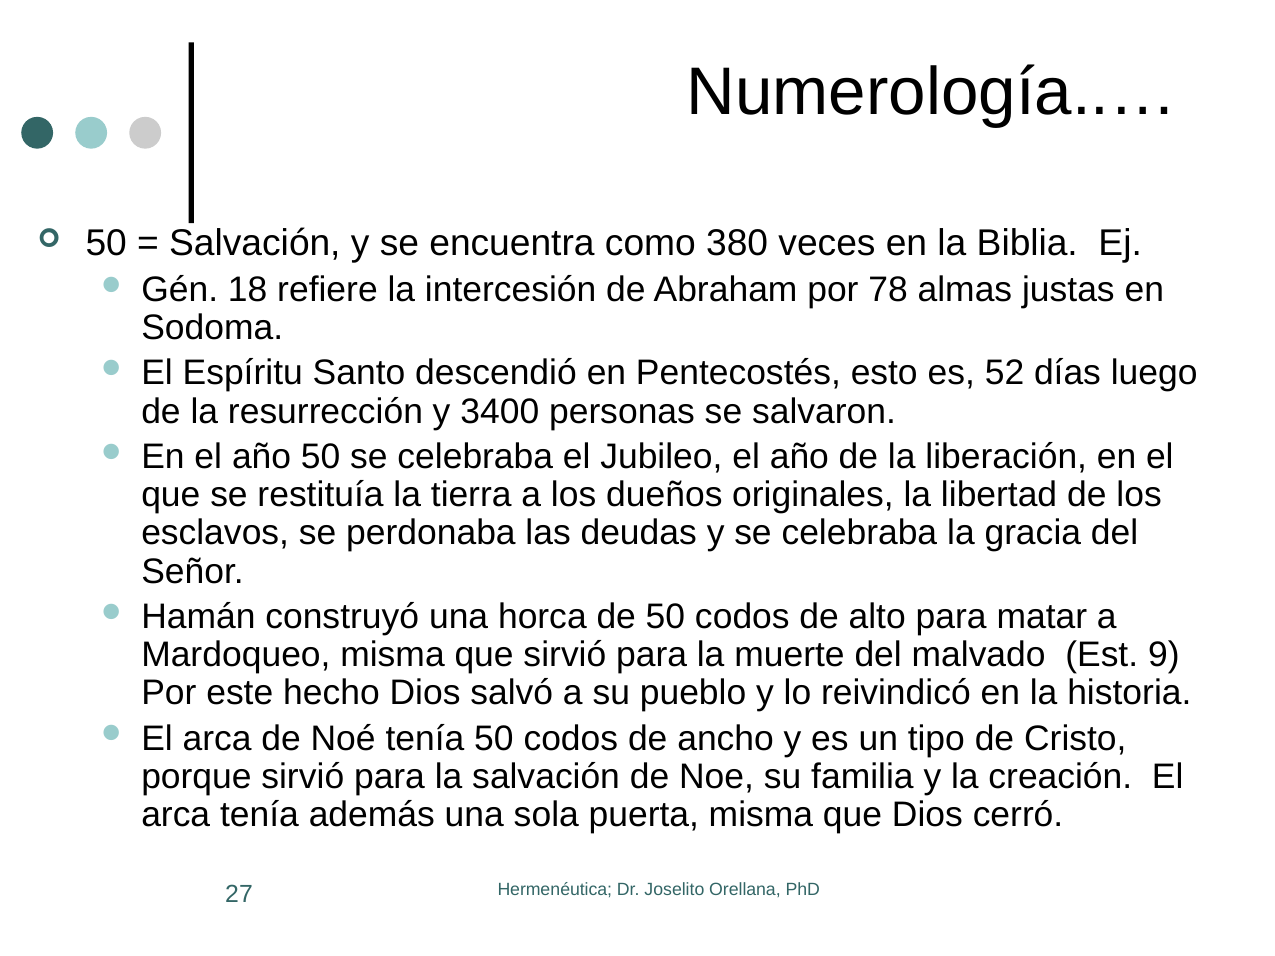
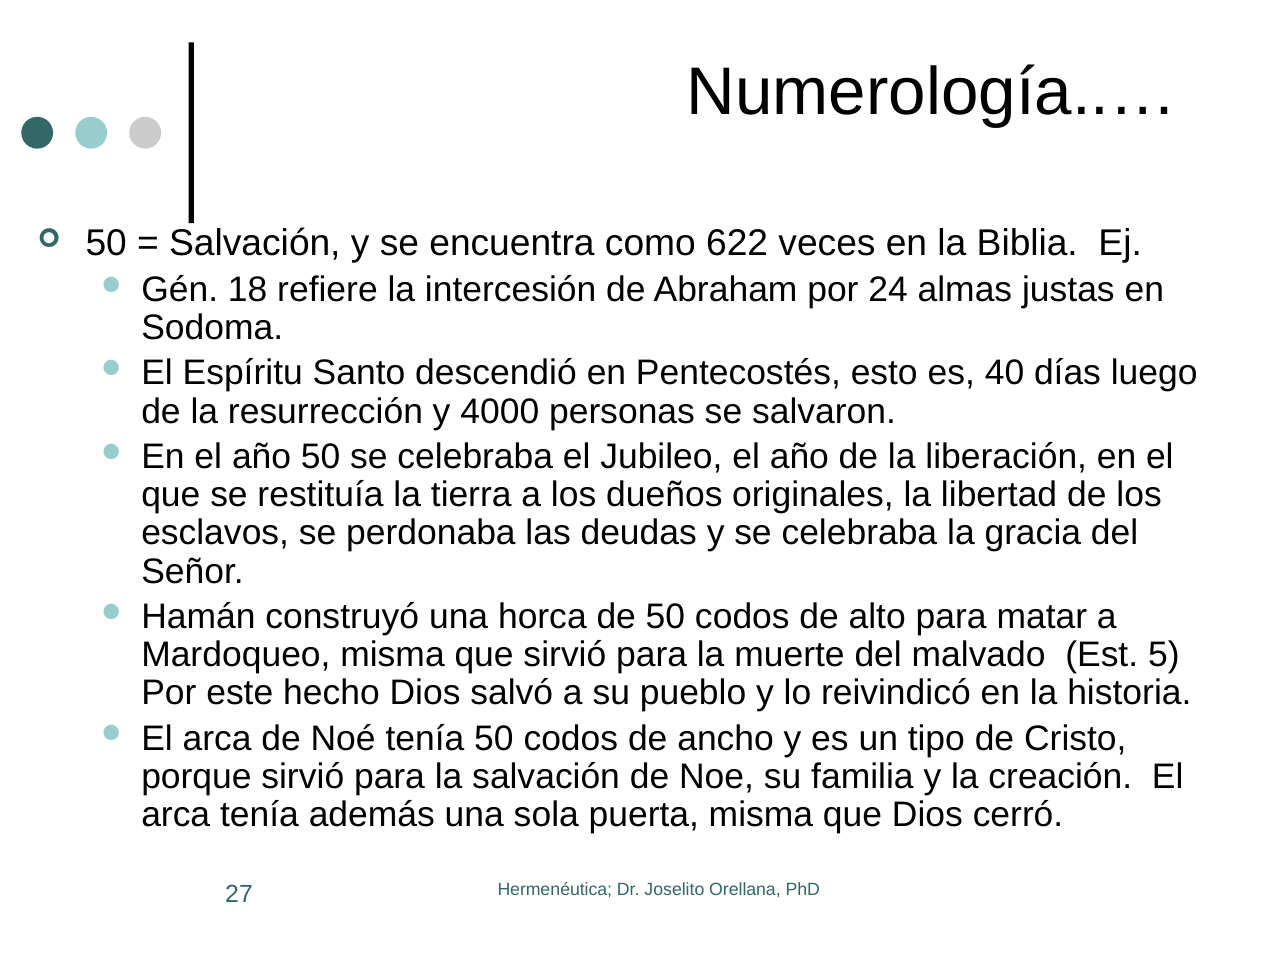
380: 380 -> 622 (737, 243)
78: 78 -> 24 (888, 290)
52: 52 -> 40 (1004, 373)
3400: 3400 -> 4000 (500, 412)
9: 9 -> 5 (1164, 655)
